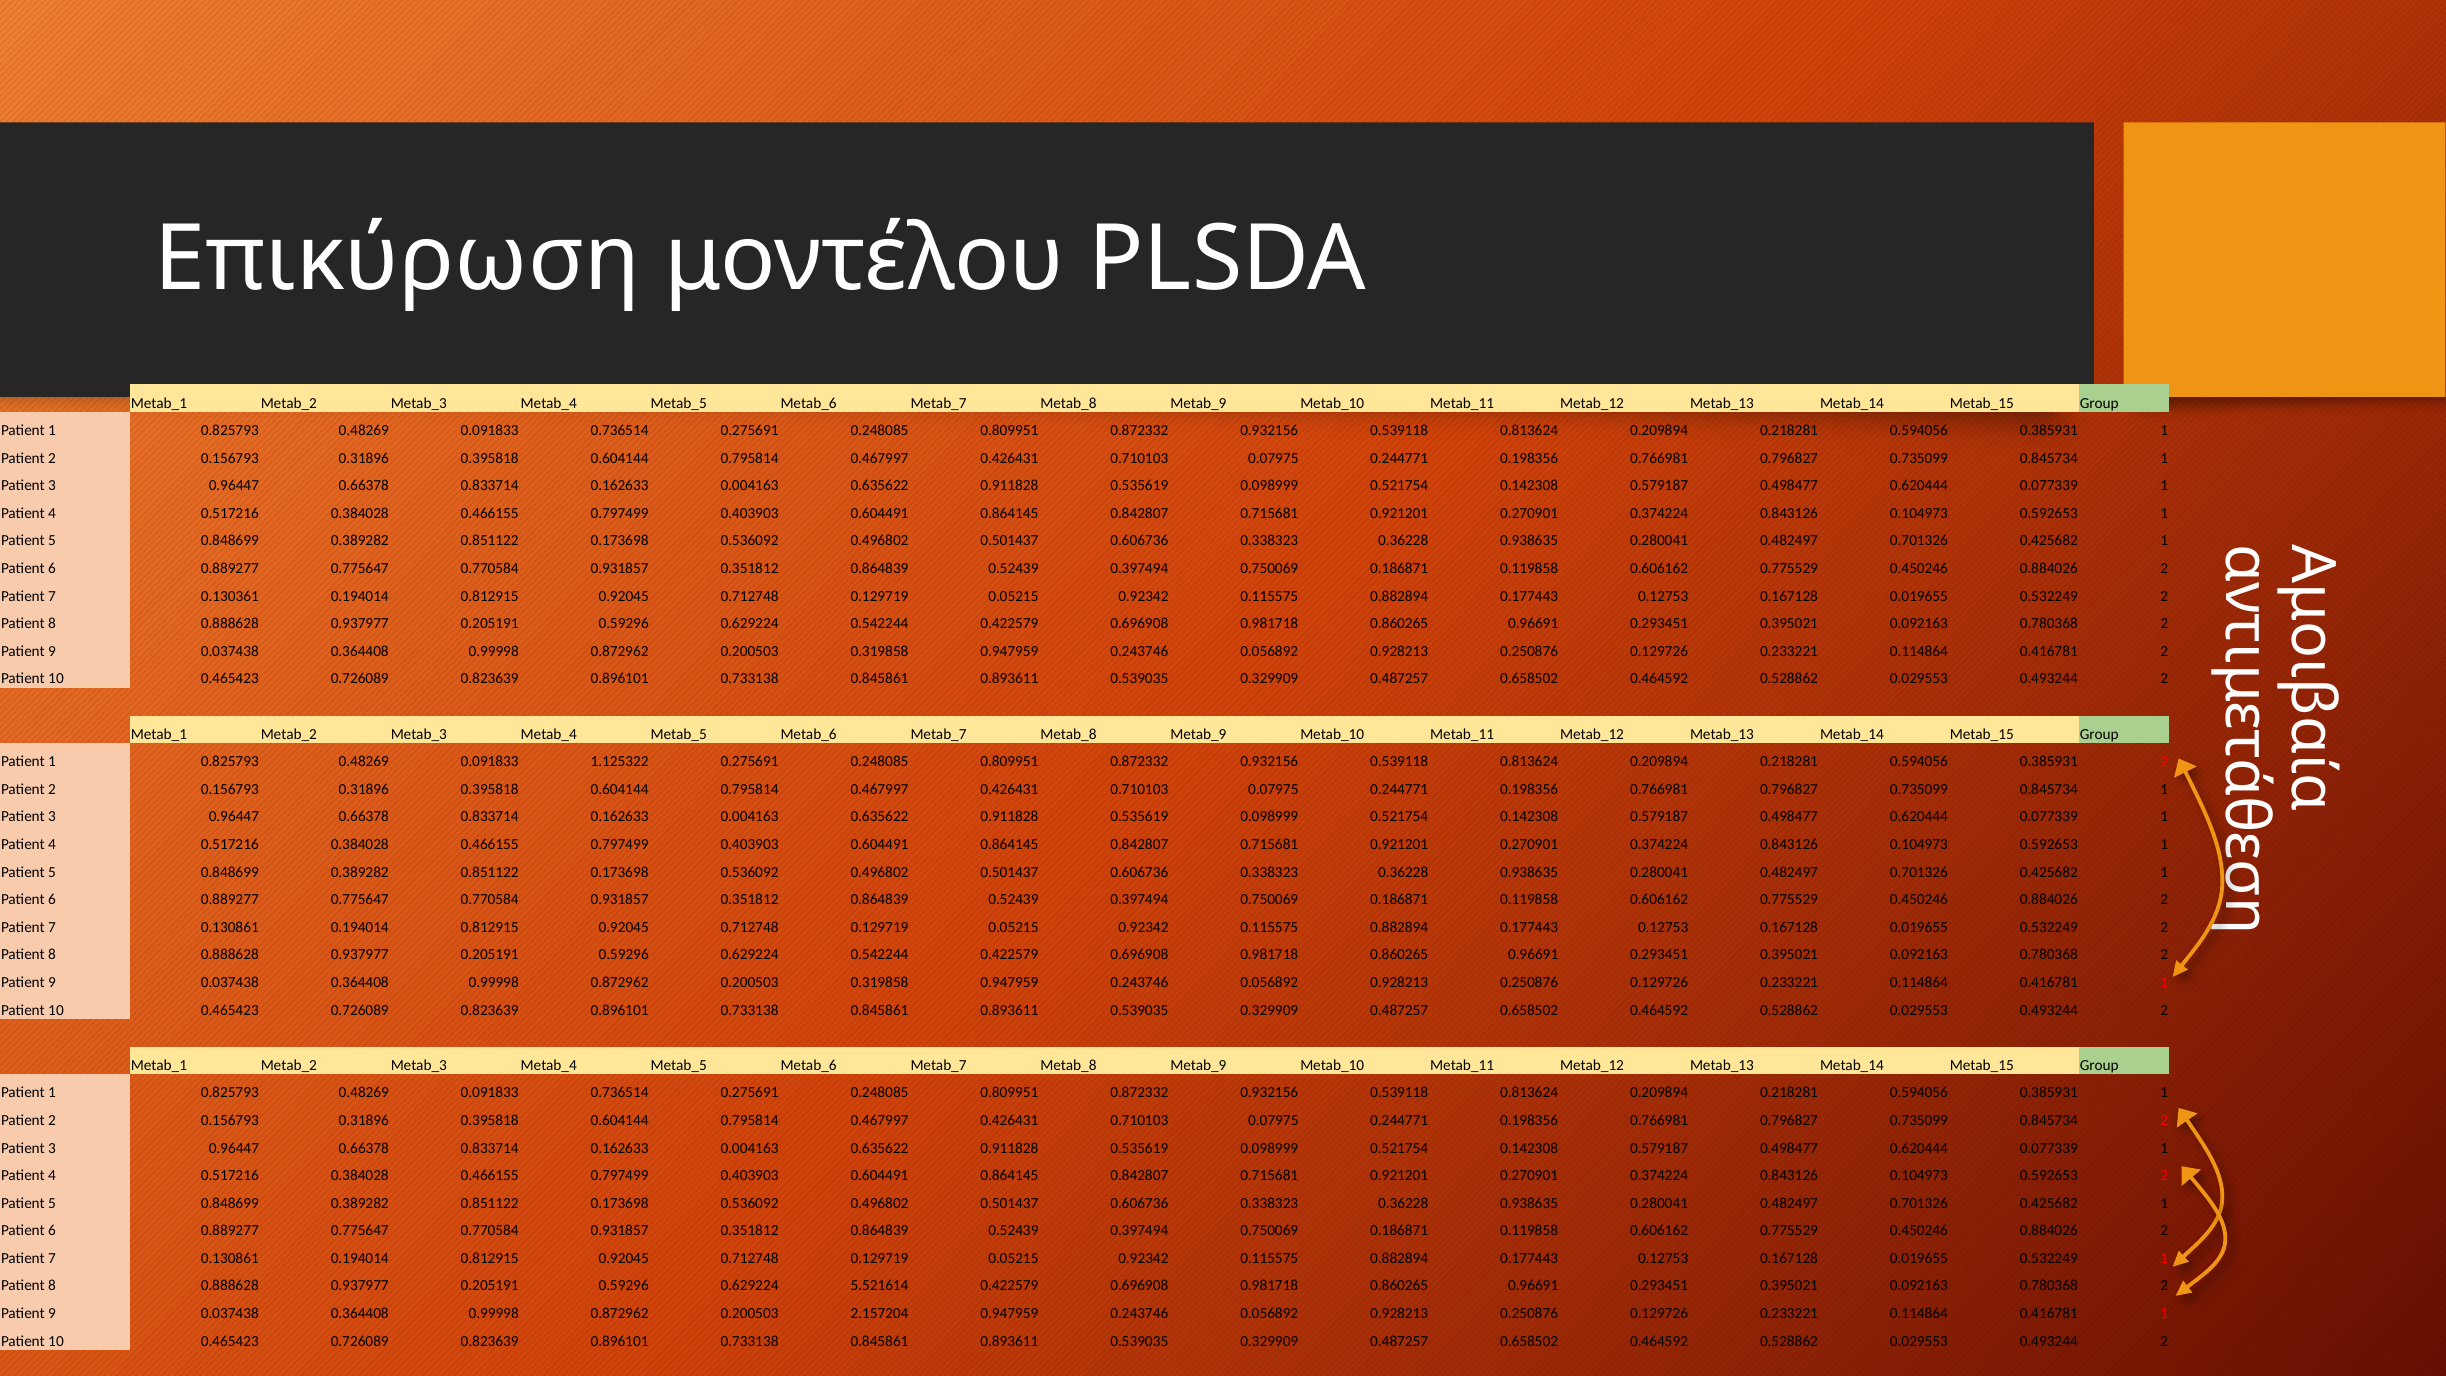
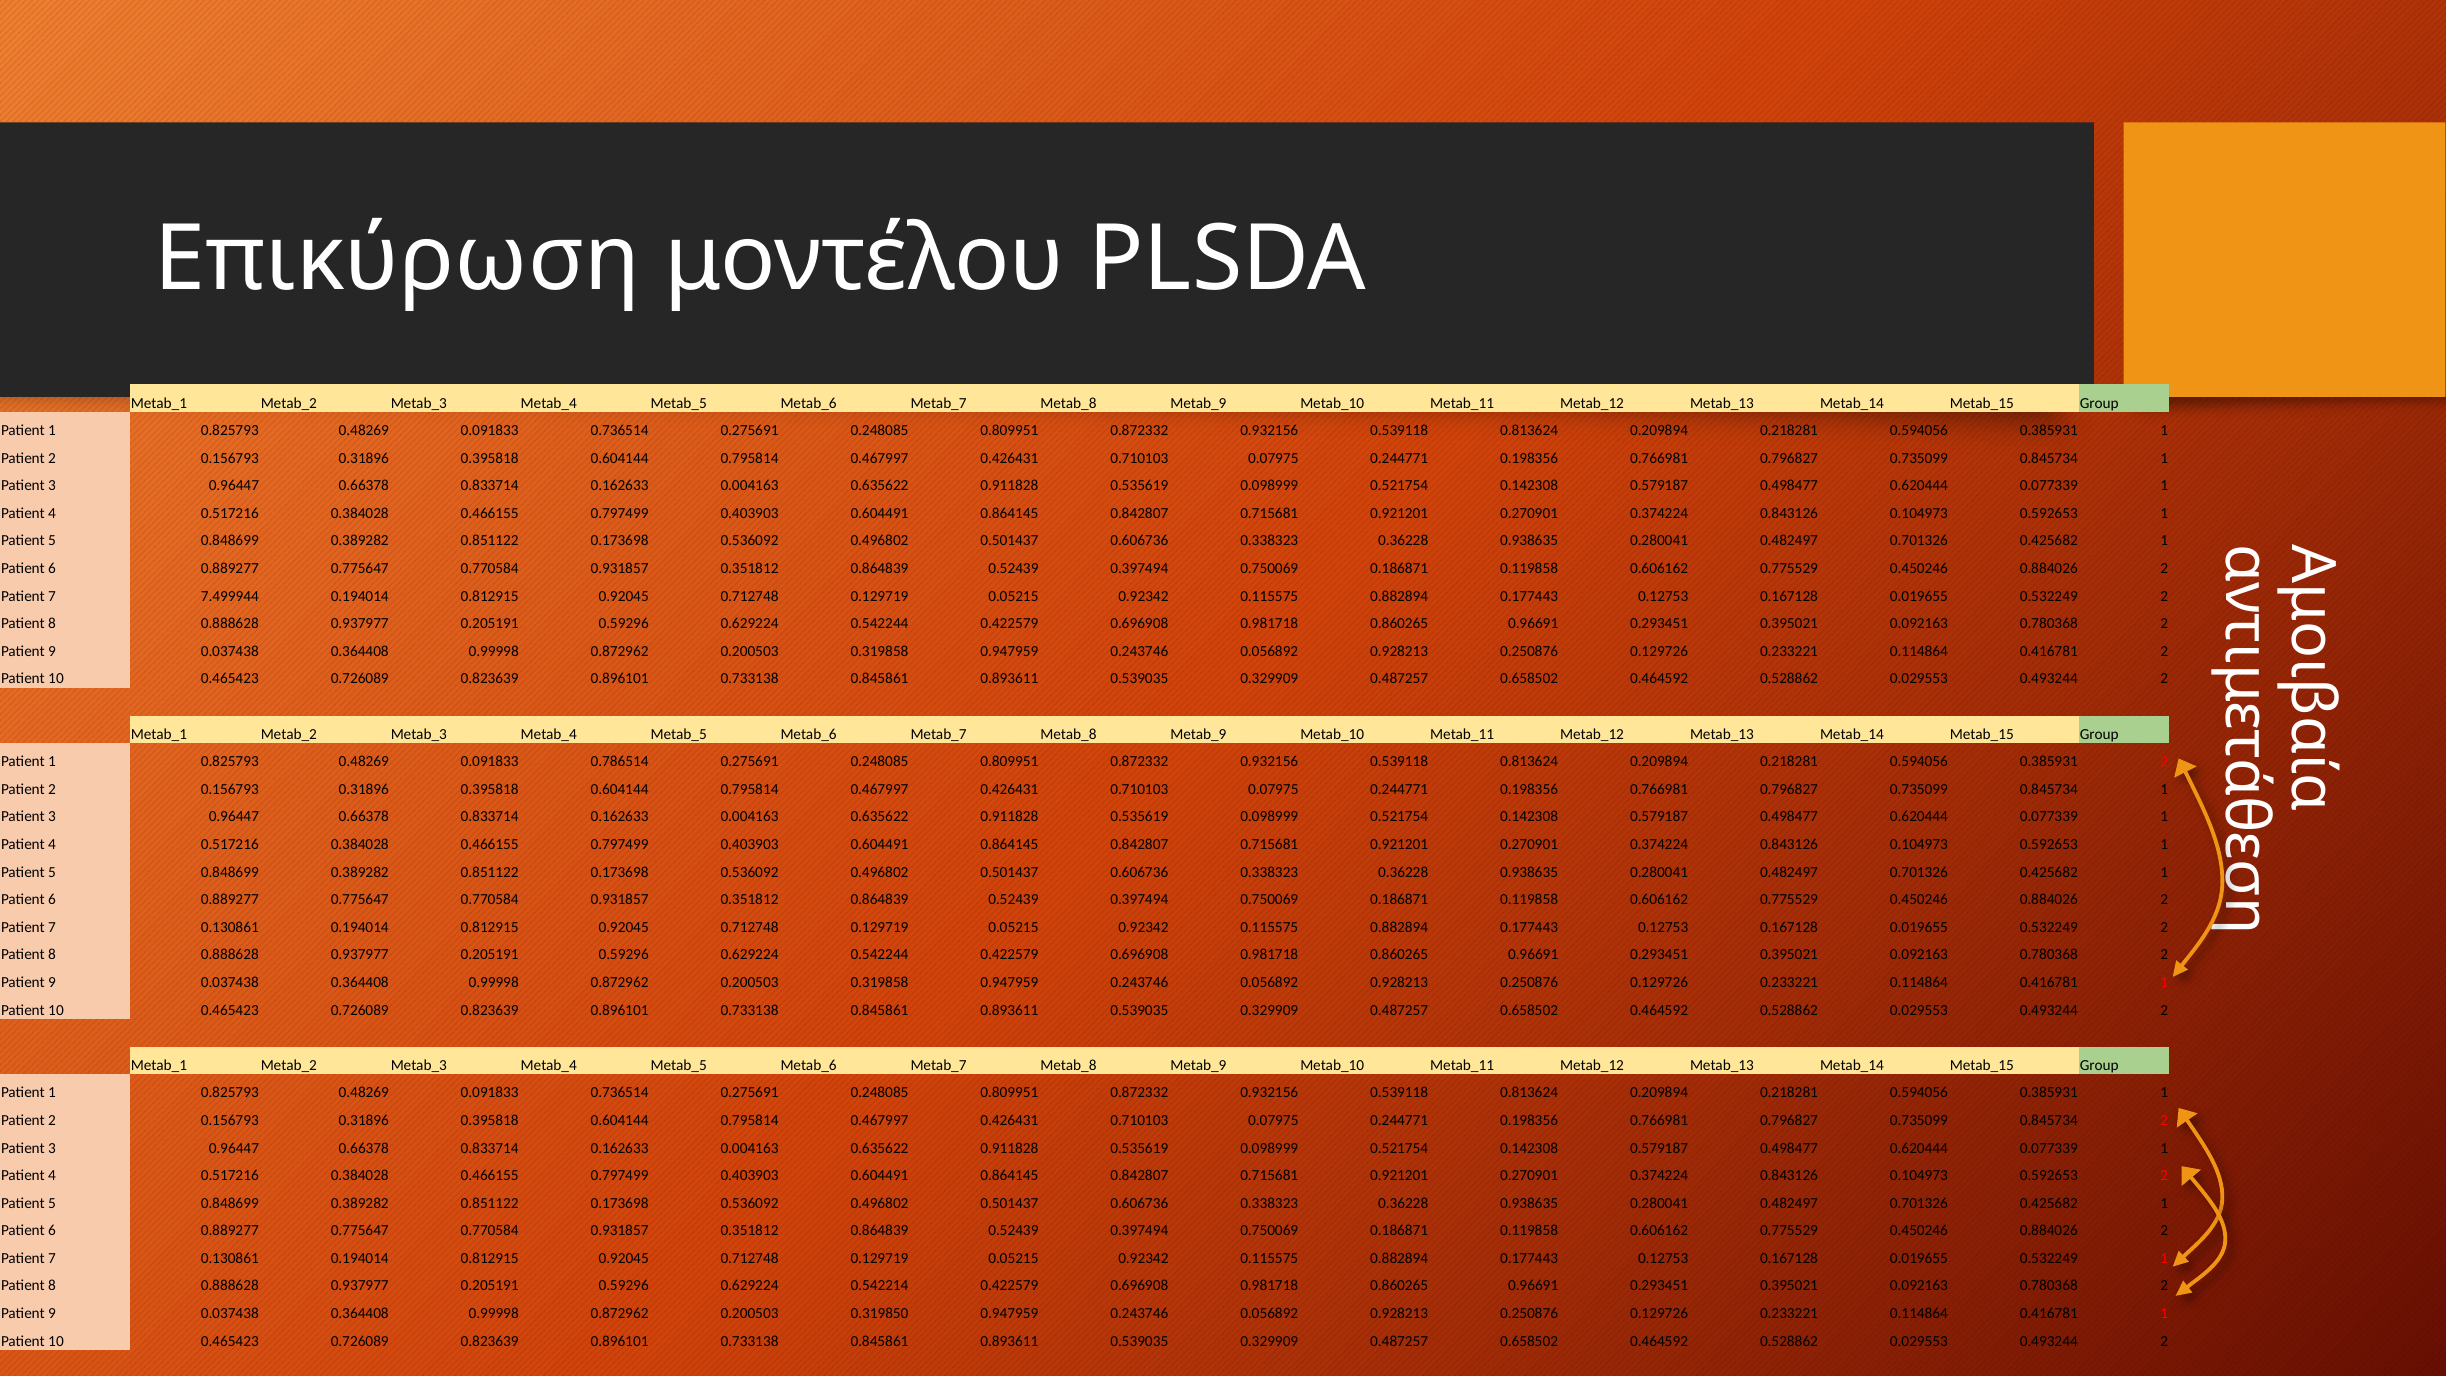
0.130361: 0.130361 -> 7.499944 (230, 596)
1.125322: 1.125322 -> 0.786514 (620, 762)
5.521614: 5.521614 -> 0.542214 (879, 1286)
2.157204: 2.157204 -> 0.319850 (879, 1313)
